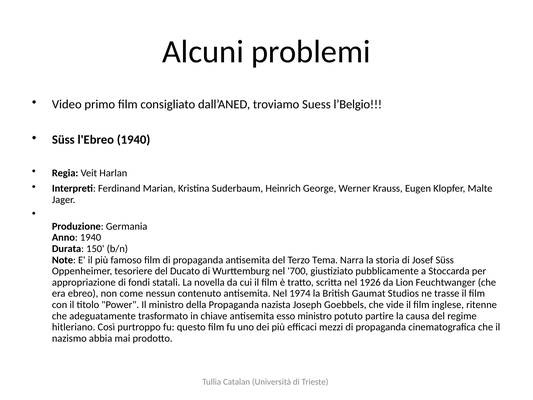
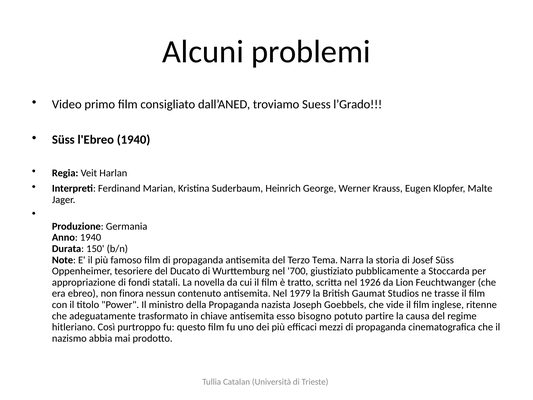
l’Belgio: l’Belgio -> l’Grado (358, 104)
come: come -> finora (131, 293)
1974: 1974 -> 1979 (300, 293)
esso ministro: ministro -> bisogno (315, 316)
